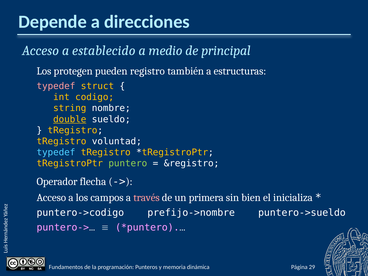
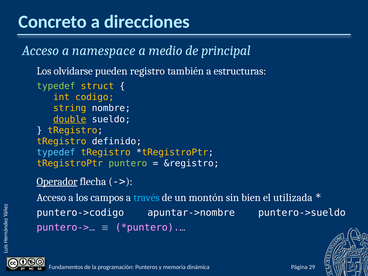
Depende: Depende -> Concreto (53, 22)
establecido: establecido -> namespace (104, 51)
protegen: protegen -> olvidarse (73, 71)
typedef colour: pink -> light green (56, 86)
voluntad: voluntad -> definido (117, 141)
Operador underline: none -> present (57, 182)
través colour: pink -> light blue (146, 198)
primera: primera -> montón (206, 198)
inicializa: inicializa -> utilizada (293, 198)
prefijo->nombre: prefijo->nombre -> apuntar->nombre (191, 213)
